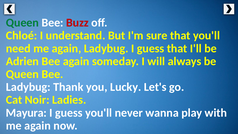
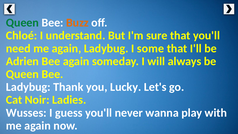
Buzz colour: red -> orange (77, 23)
Ladybug I guess: guess -> some (150, 48)
Mayura: Mayura -> Wusses (26, 113)
